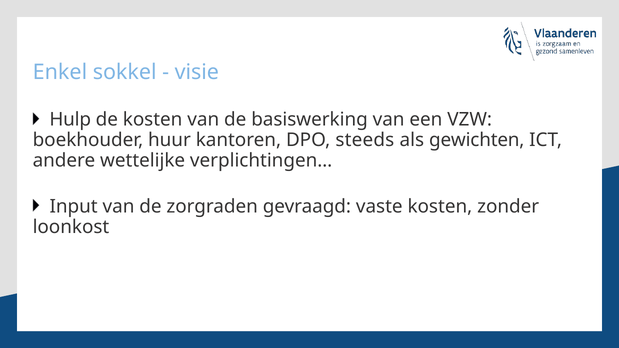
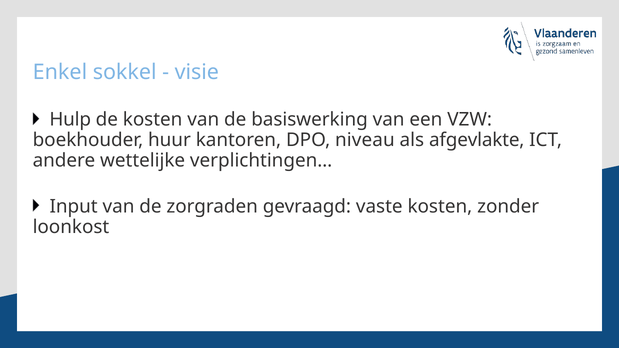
steeds: steeds -> niveau (365, 140)
gewichten: gewichten -> afgevlakte (477, 140)
